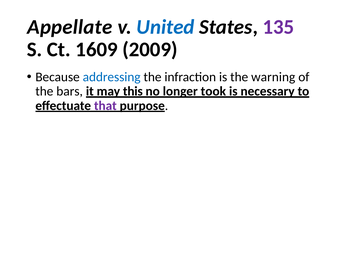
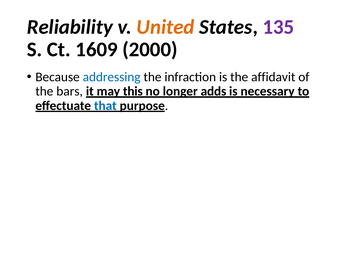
Appellate: Appellate -> Reliability (70, 27)
United colour: blue -> orange (165, 27)
2009: 2009 -> 2000 (150, 49)
warning: warning -> affidavit (273, 77)
took: took -> adds (213, 91)
that colour: purple -> blue (105, 106)
